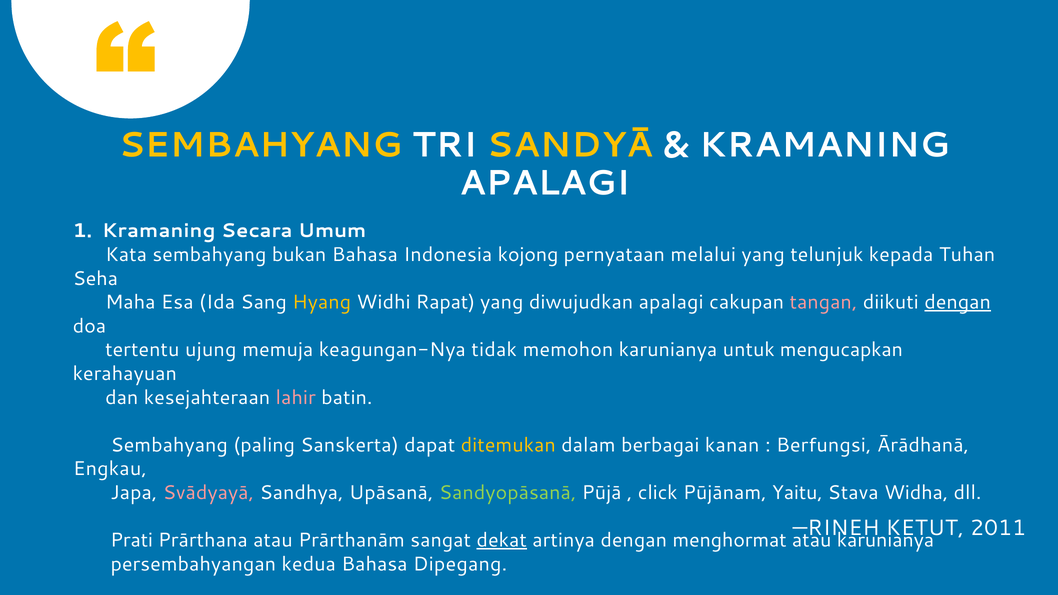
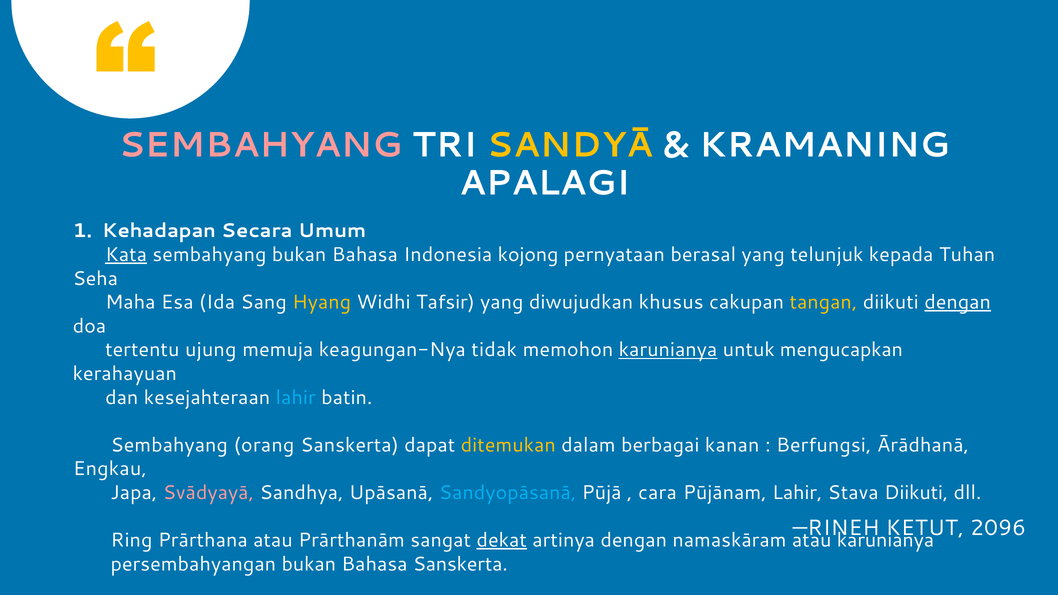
SEMBAHYANG colour: yellow -> pink (261, 145)
Kramaning: Kramaning -> Kehadapan (159, 231)
Kata underline: none -> present (126, 255)
melalui: melalui -> berasal (703, 255)
Rapat: Rapat -> Tafsir (445, 302)
diwujudkan apalagi: apalagi -> khusus (671, 302)
tangan colour: pink -> yellow (823, 302)
karunianya underline: none -> present (668, 350)
lahir colour: pink -> light blue (296, 398)
paling: paling -> orang (264, 445)
Sandyopāsanā colour: light green -> light blue (508, 493)
click: click -> cara (658, 493)
Pūjānam Yaitu: Yaitu -> Lahir (797, 493)
Stava Widha: Widha -> Diikuti (916, 493)
2011: 2011 -> 2096 (998, 528)
Prati: Prati -> Ring (131, 540)
menghormat: menghormat -> namaskāram (729, 540)
persembahyangan kedua: kedua -> bukan (309, 564)
Bahasa Dipegang: Dipegang -> Sanskerta (460, 564)
